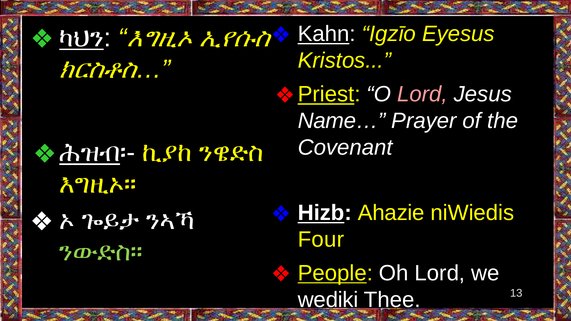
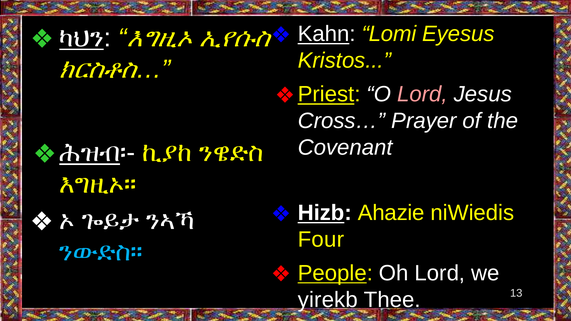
Igzīo: Igzīo -> Lomi (389, 34)
Name…: Name… -> Cross… (341, 121)
ንውድስ። colour: light green -> light blue (101, 252)
wediki: wediki -> yirekb (328, 300)
